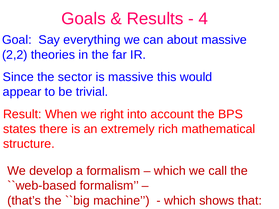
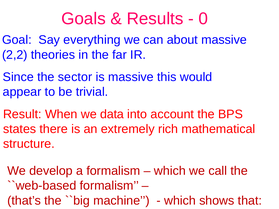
4: 4 -> 0 (203, 19)
right: right -> data (112, 114)
